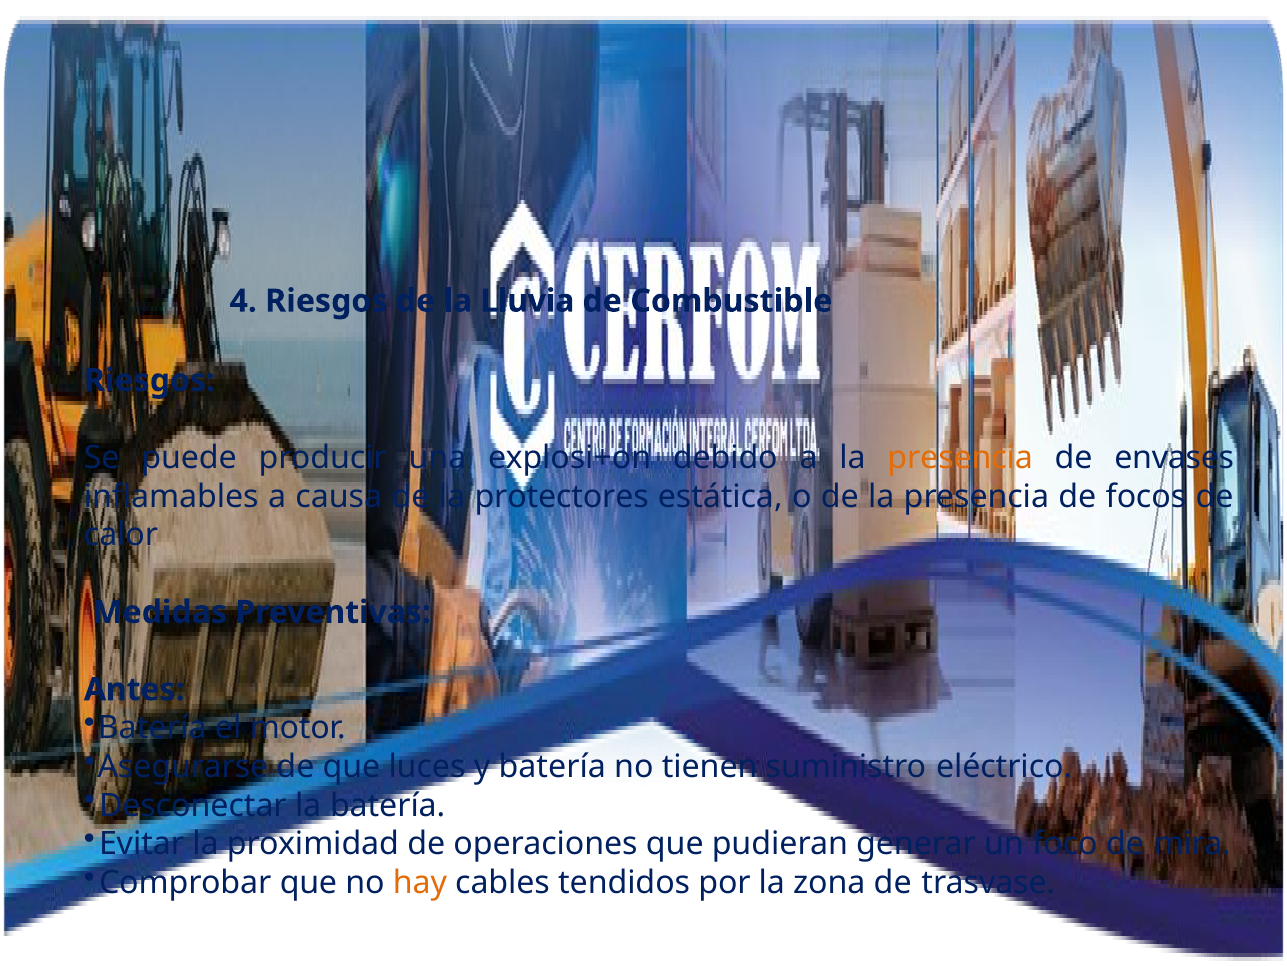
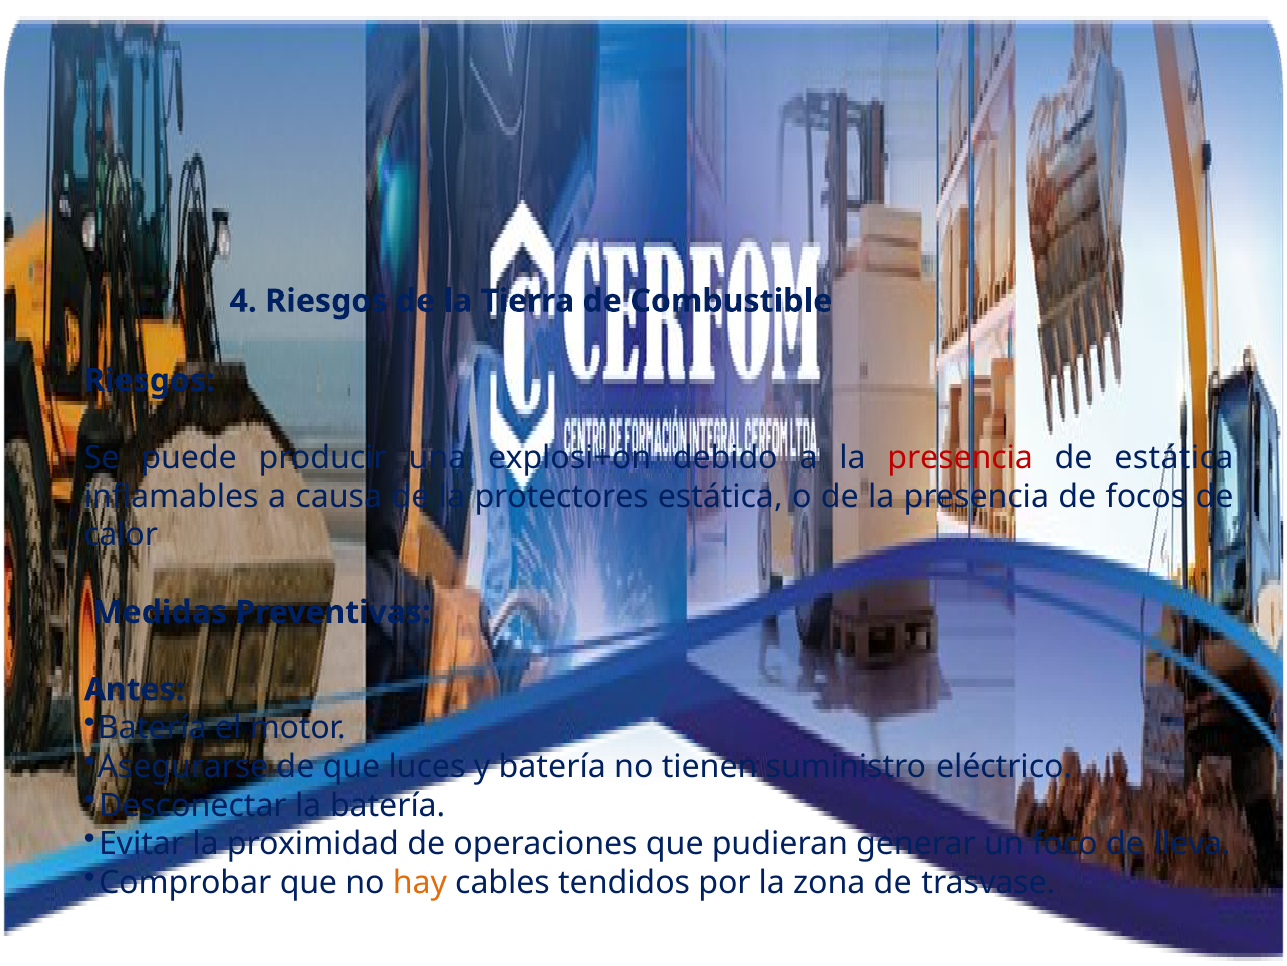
Lluvia: Lluvia -> Tierra (527, 301)
presencia colour: orange -> red (960, 457)
de envases: envases -> estática (1174, 457)
mira: mira -> lleva (1192, 844)
